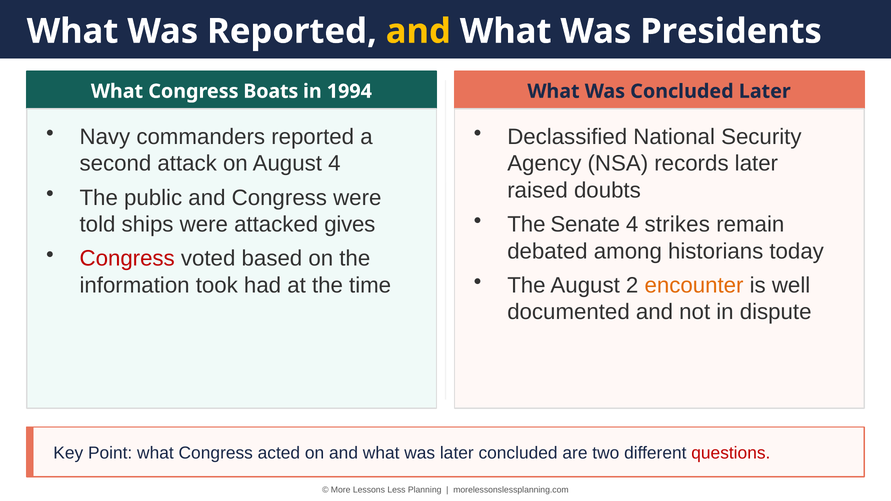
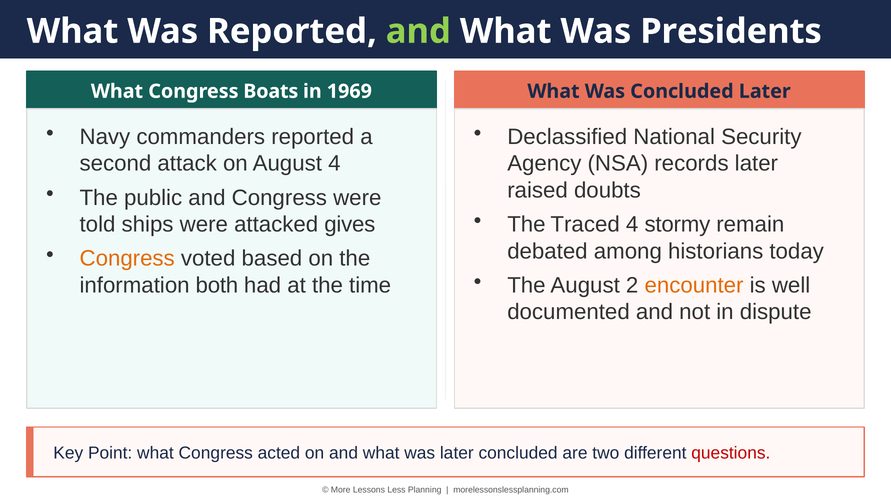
and colour: yellow -> light green (418, 31)
1994: 1994 -> 1969 (349, 91)
Senate: Senate -> Traced (585, 225)
strikes: strikes -> stormy (677, 225)
Congress colour: red -> orange (127, 259)
took: took -> both (217, 285)
